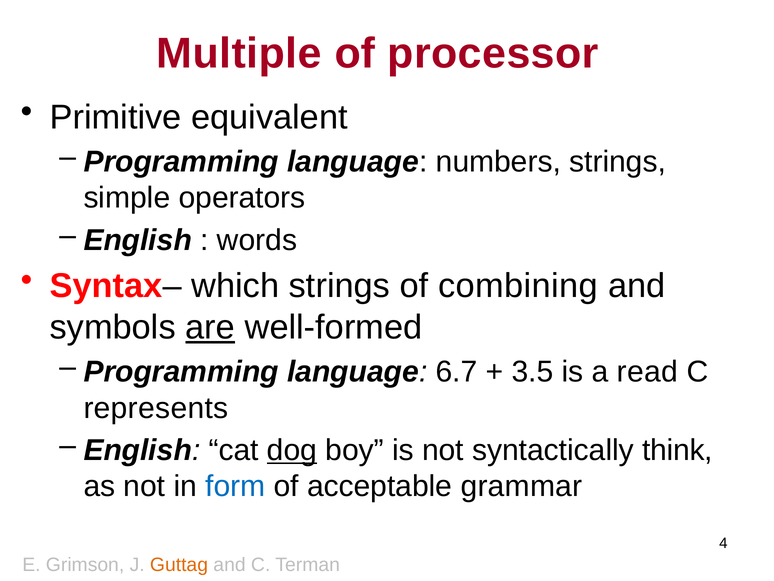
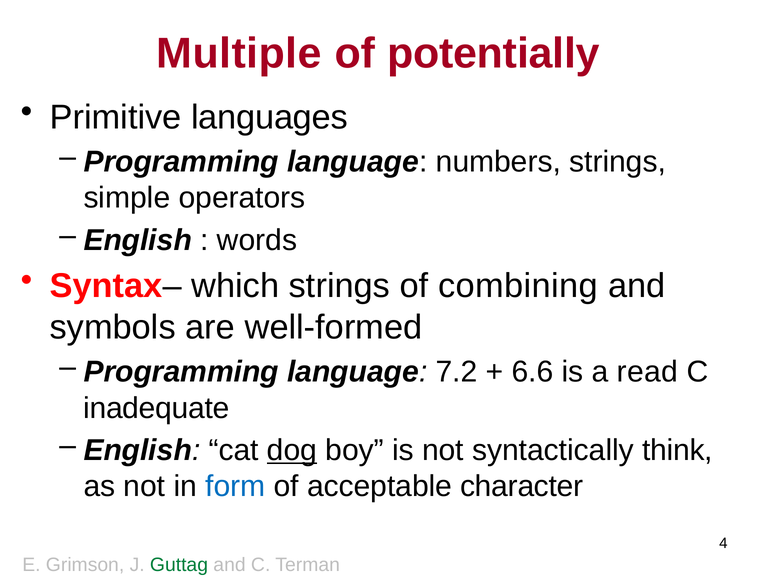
processor: processor -> potentially (493, 53)
equivalent: equivalent -> languages (270, 117)
are underline: present -> none (210, 327)
6.7: 6.7 -> 7.2 (457, 372)
3.5: 3.5 -> 6.6 (533, 372)
represents: represents -> inadequate (156, 408)
grammar: grammar -> character (522, 486)
Guttag colour: orange -> green (179, 564)
